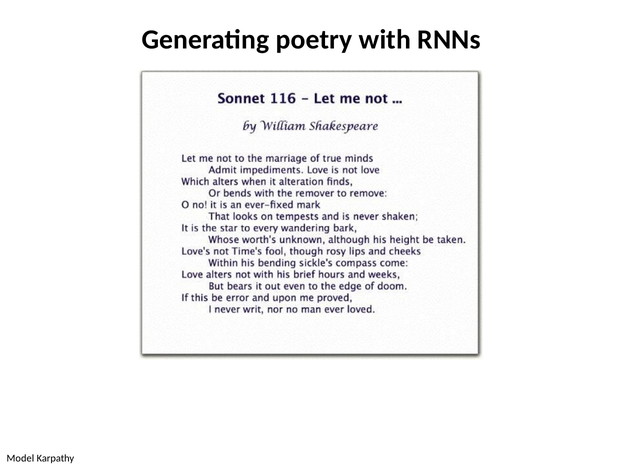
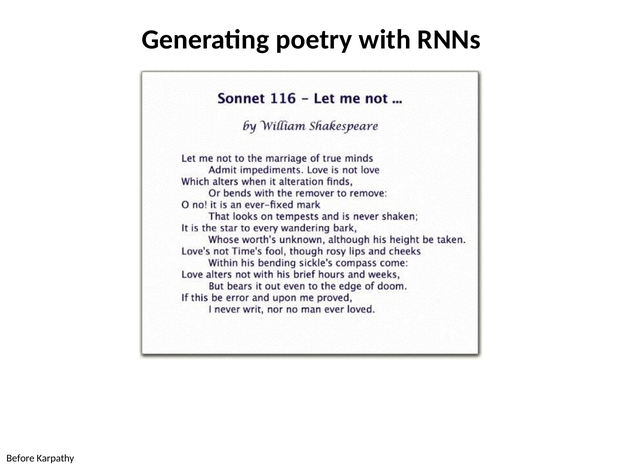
Model: Model -> Before (20, 458)
